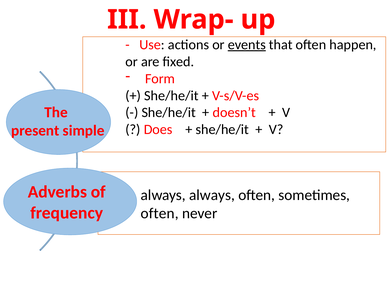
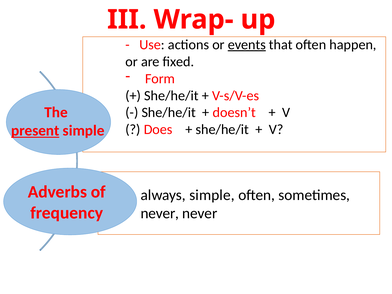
present underline: none -> present (35, 131)
always always: always -> simple (212, 195)
often: often -> never (160, 213)
